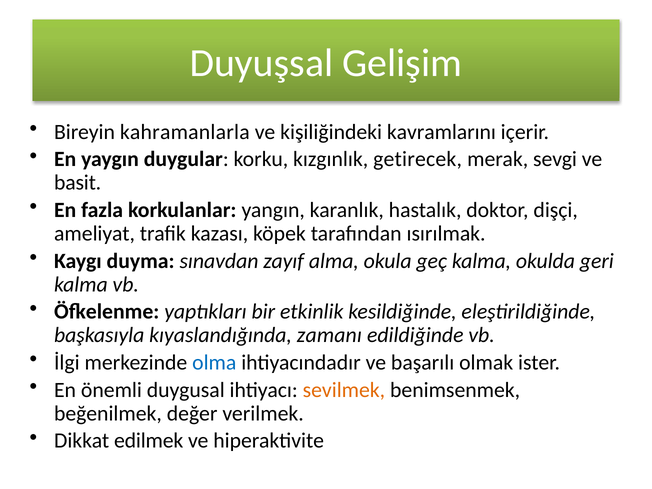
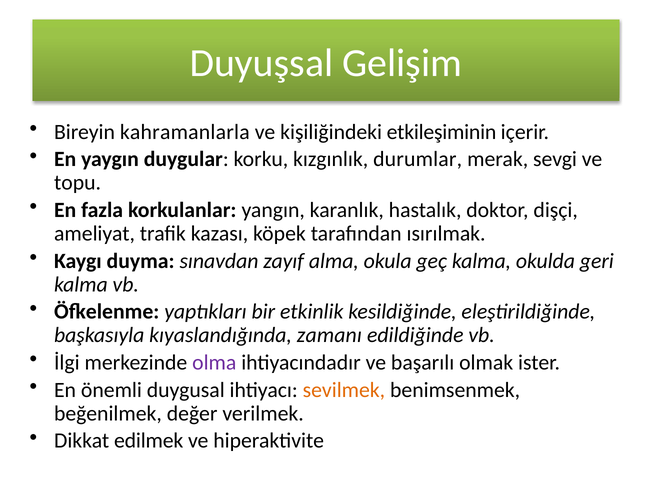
kavramlarını: kavramlarını -> etkileşiminin (441, 132)
getirecek: getirecek -> durumlar (418, 159)
basit: basit -> topu (78, 183)
olma colour: blue -> purple (214, 363)
